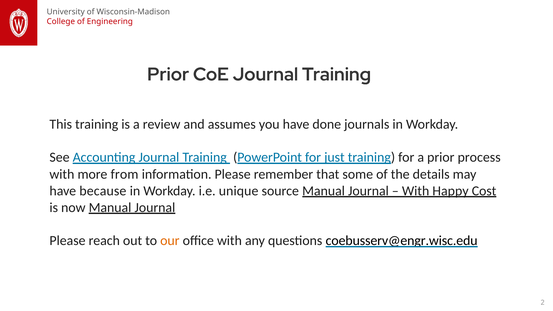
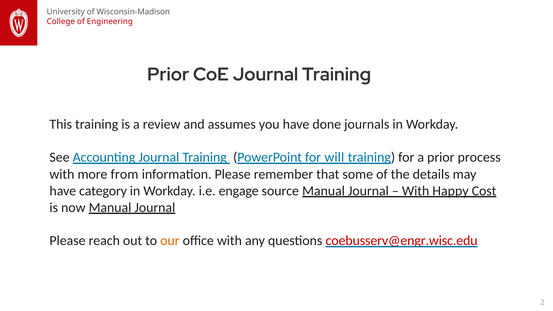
just: just -> will (334, 157)
because: because -> category (103, 191)
unique: unique -> engage (239, 191)
coebusserv@engr.wisc.edu colour: black -> red (402, 241)
